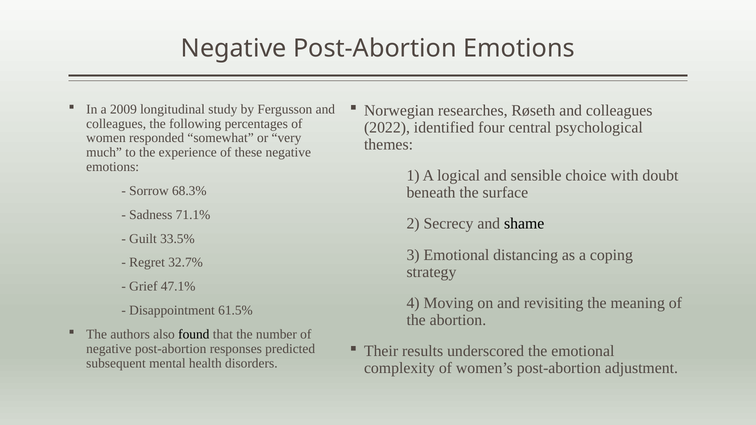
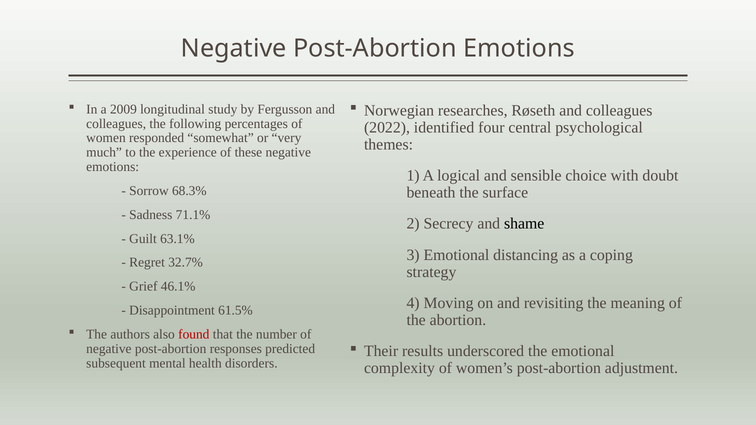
33.5%: 33.5% -> 63.1% (177, 239)
47.1%: 47.1% -> 46.1% (178, 287)
found colour: black -> red (194, 334)
